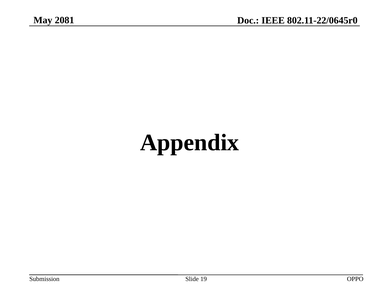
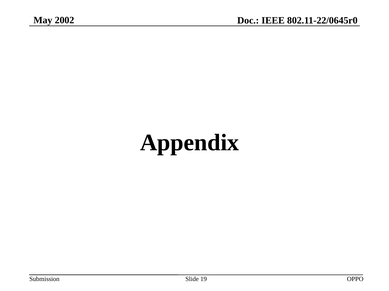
2081: 2081 -> 2002 (64, 20)
